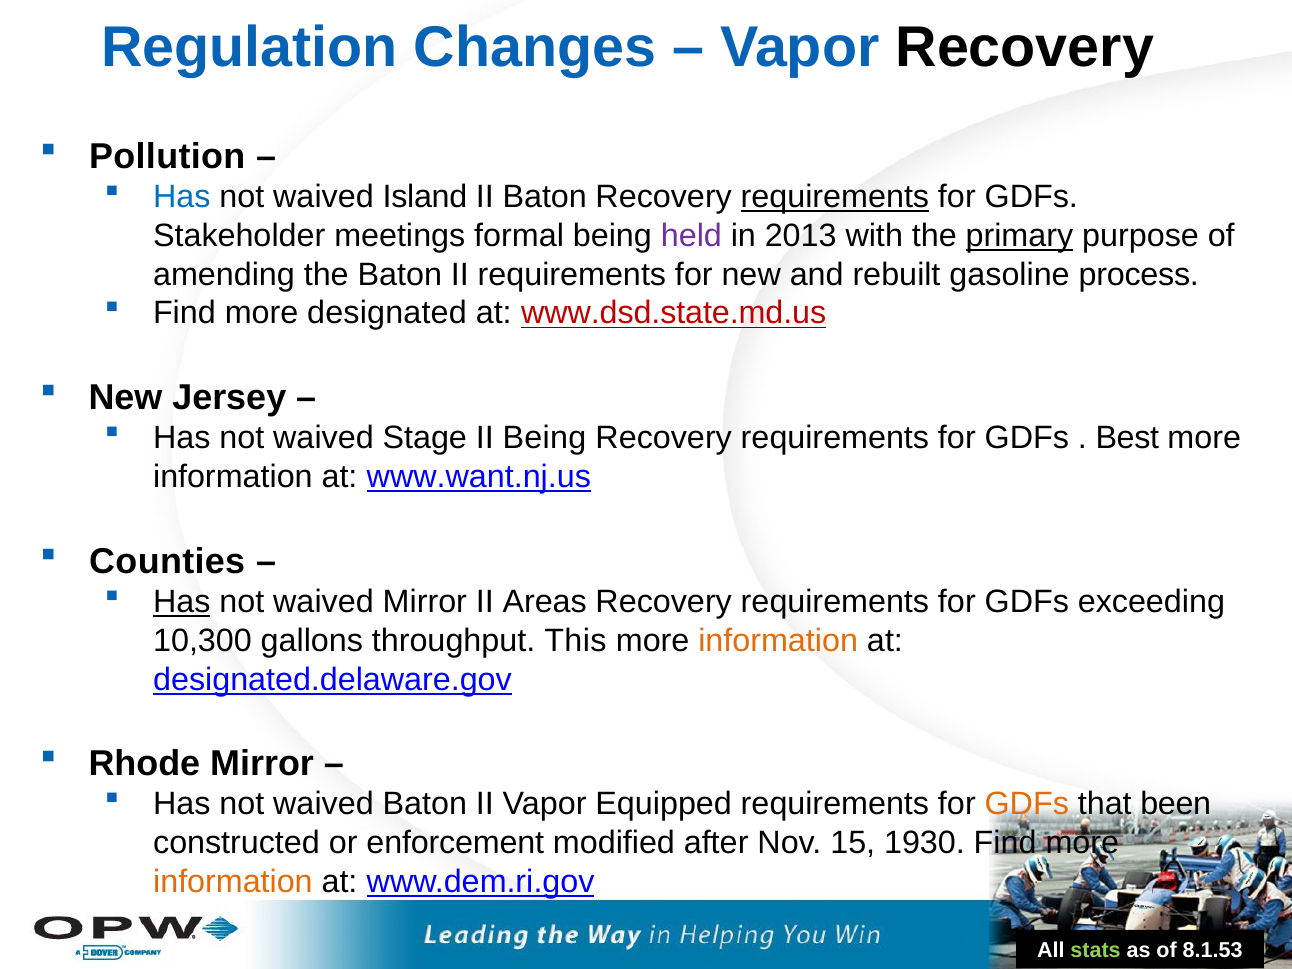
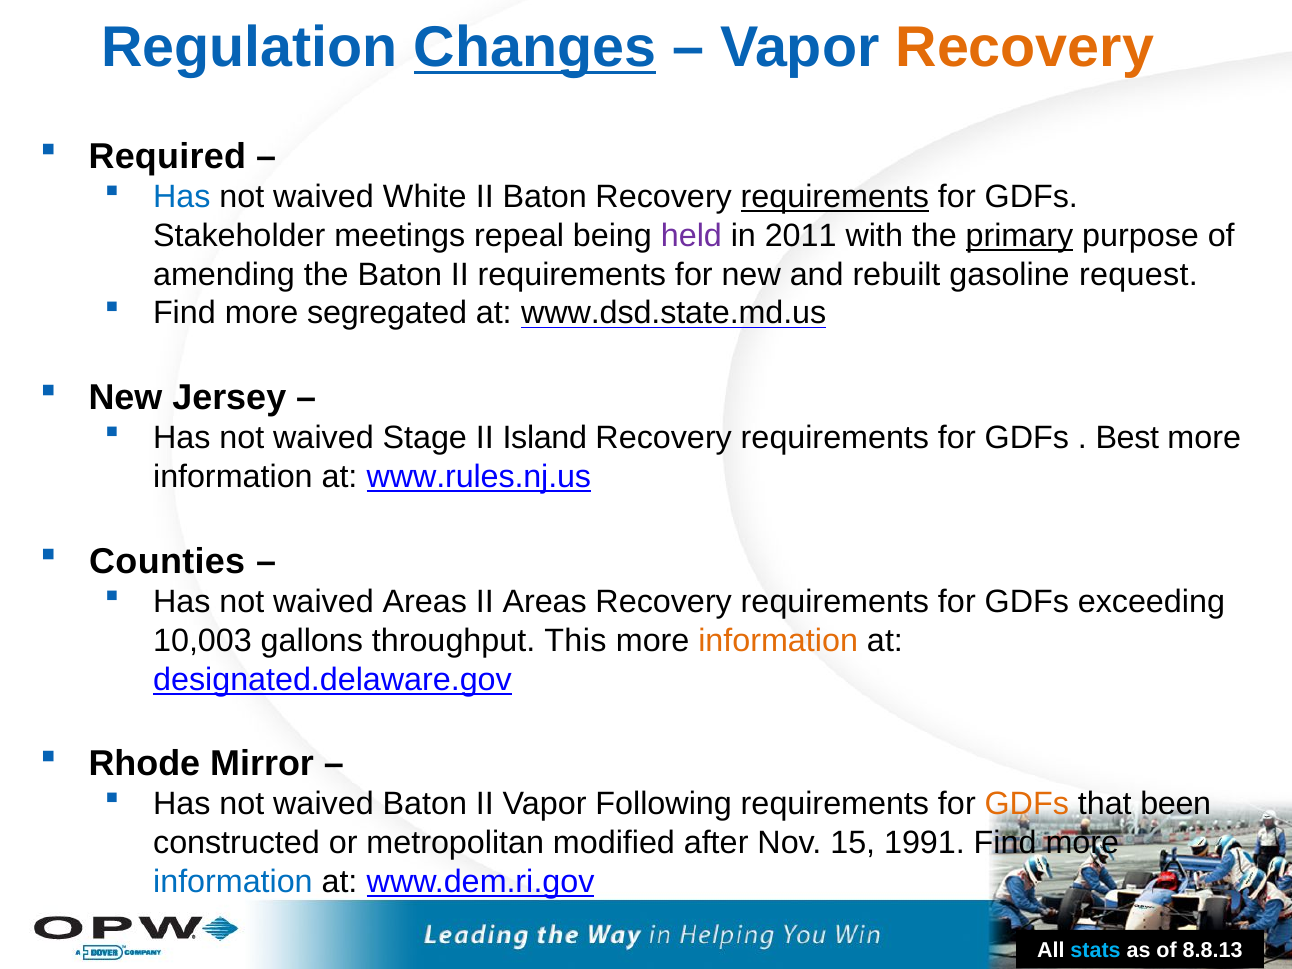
Changes underline: none -> present (535, 48)
Recovery colour: black -> orange (1025, 48)
Pollution: Pollution -> Required (167, 156)
Island: Island -> White (425, 197)
formal: formal -> repeal (519, 236)
2013: 2013 -> 2011 (801, 236)
process: process -> request (1138, 274)
designated: designated -> segregated (387, 313)
www.dsd.state.md.us colour: red -> black (674, 313)
II Being: Being -> Island (545, 438)
www.want.nj.us: www.want.nj.us -> www.rules.nj.us (479, 477)
Has underline: present -> none (182, 602)
waived Mirror: Mirror -> Areas (425, 602)
10,300: 10,300 -> 10,003 (203, 641)
Equipped: Equipped -> Following (664, 804)
enforcement: enforcement -> metropolitan (455, 843)
1930: 1930 -> 1991 (924, 843)
information colour: orange -> blue (233, 882)
stats colour: light green -> light blue (1096, 951)
8.1.53: 8.1.53 -> 8.8.13 (1213, 951)
